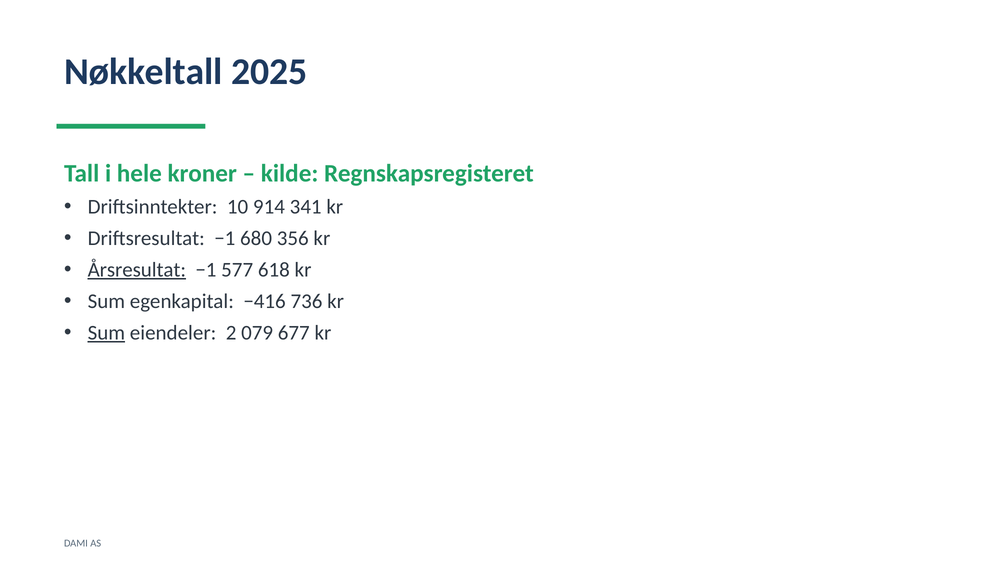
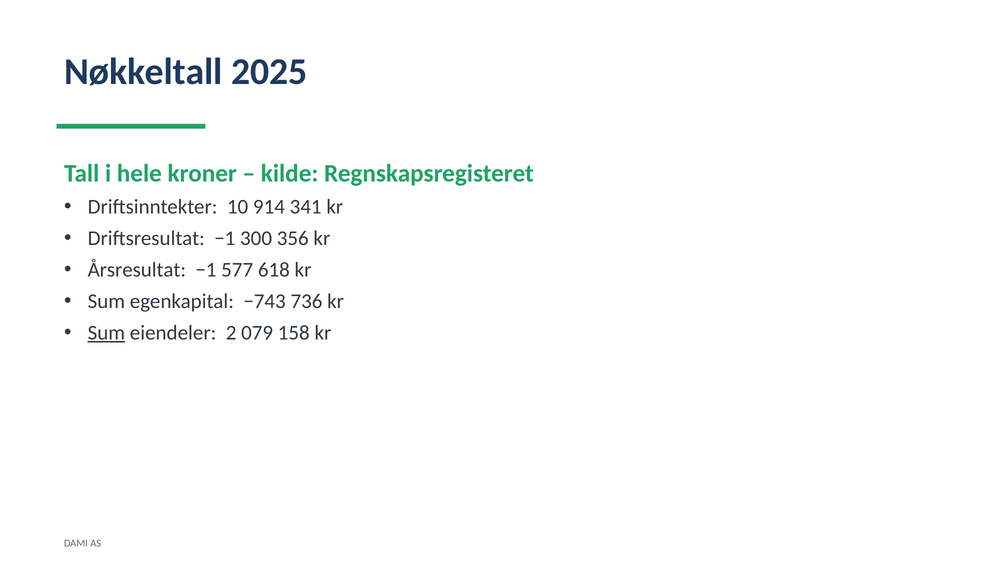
680: 680 -> 300 (256, 239)
Årsresultat underline: present -> none (137, 270)
−416: −416 -> −743 (265, 302)
677: 677 -> 158 (294, 333)
